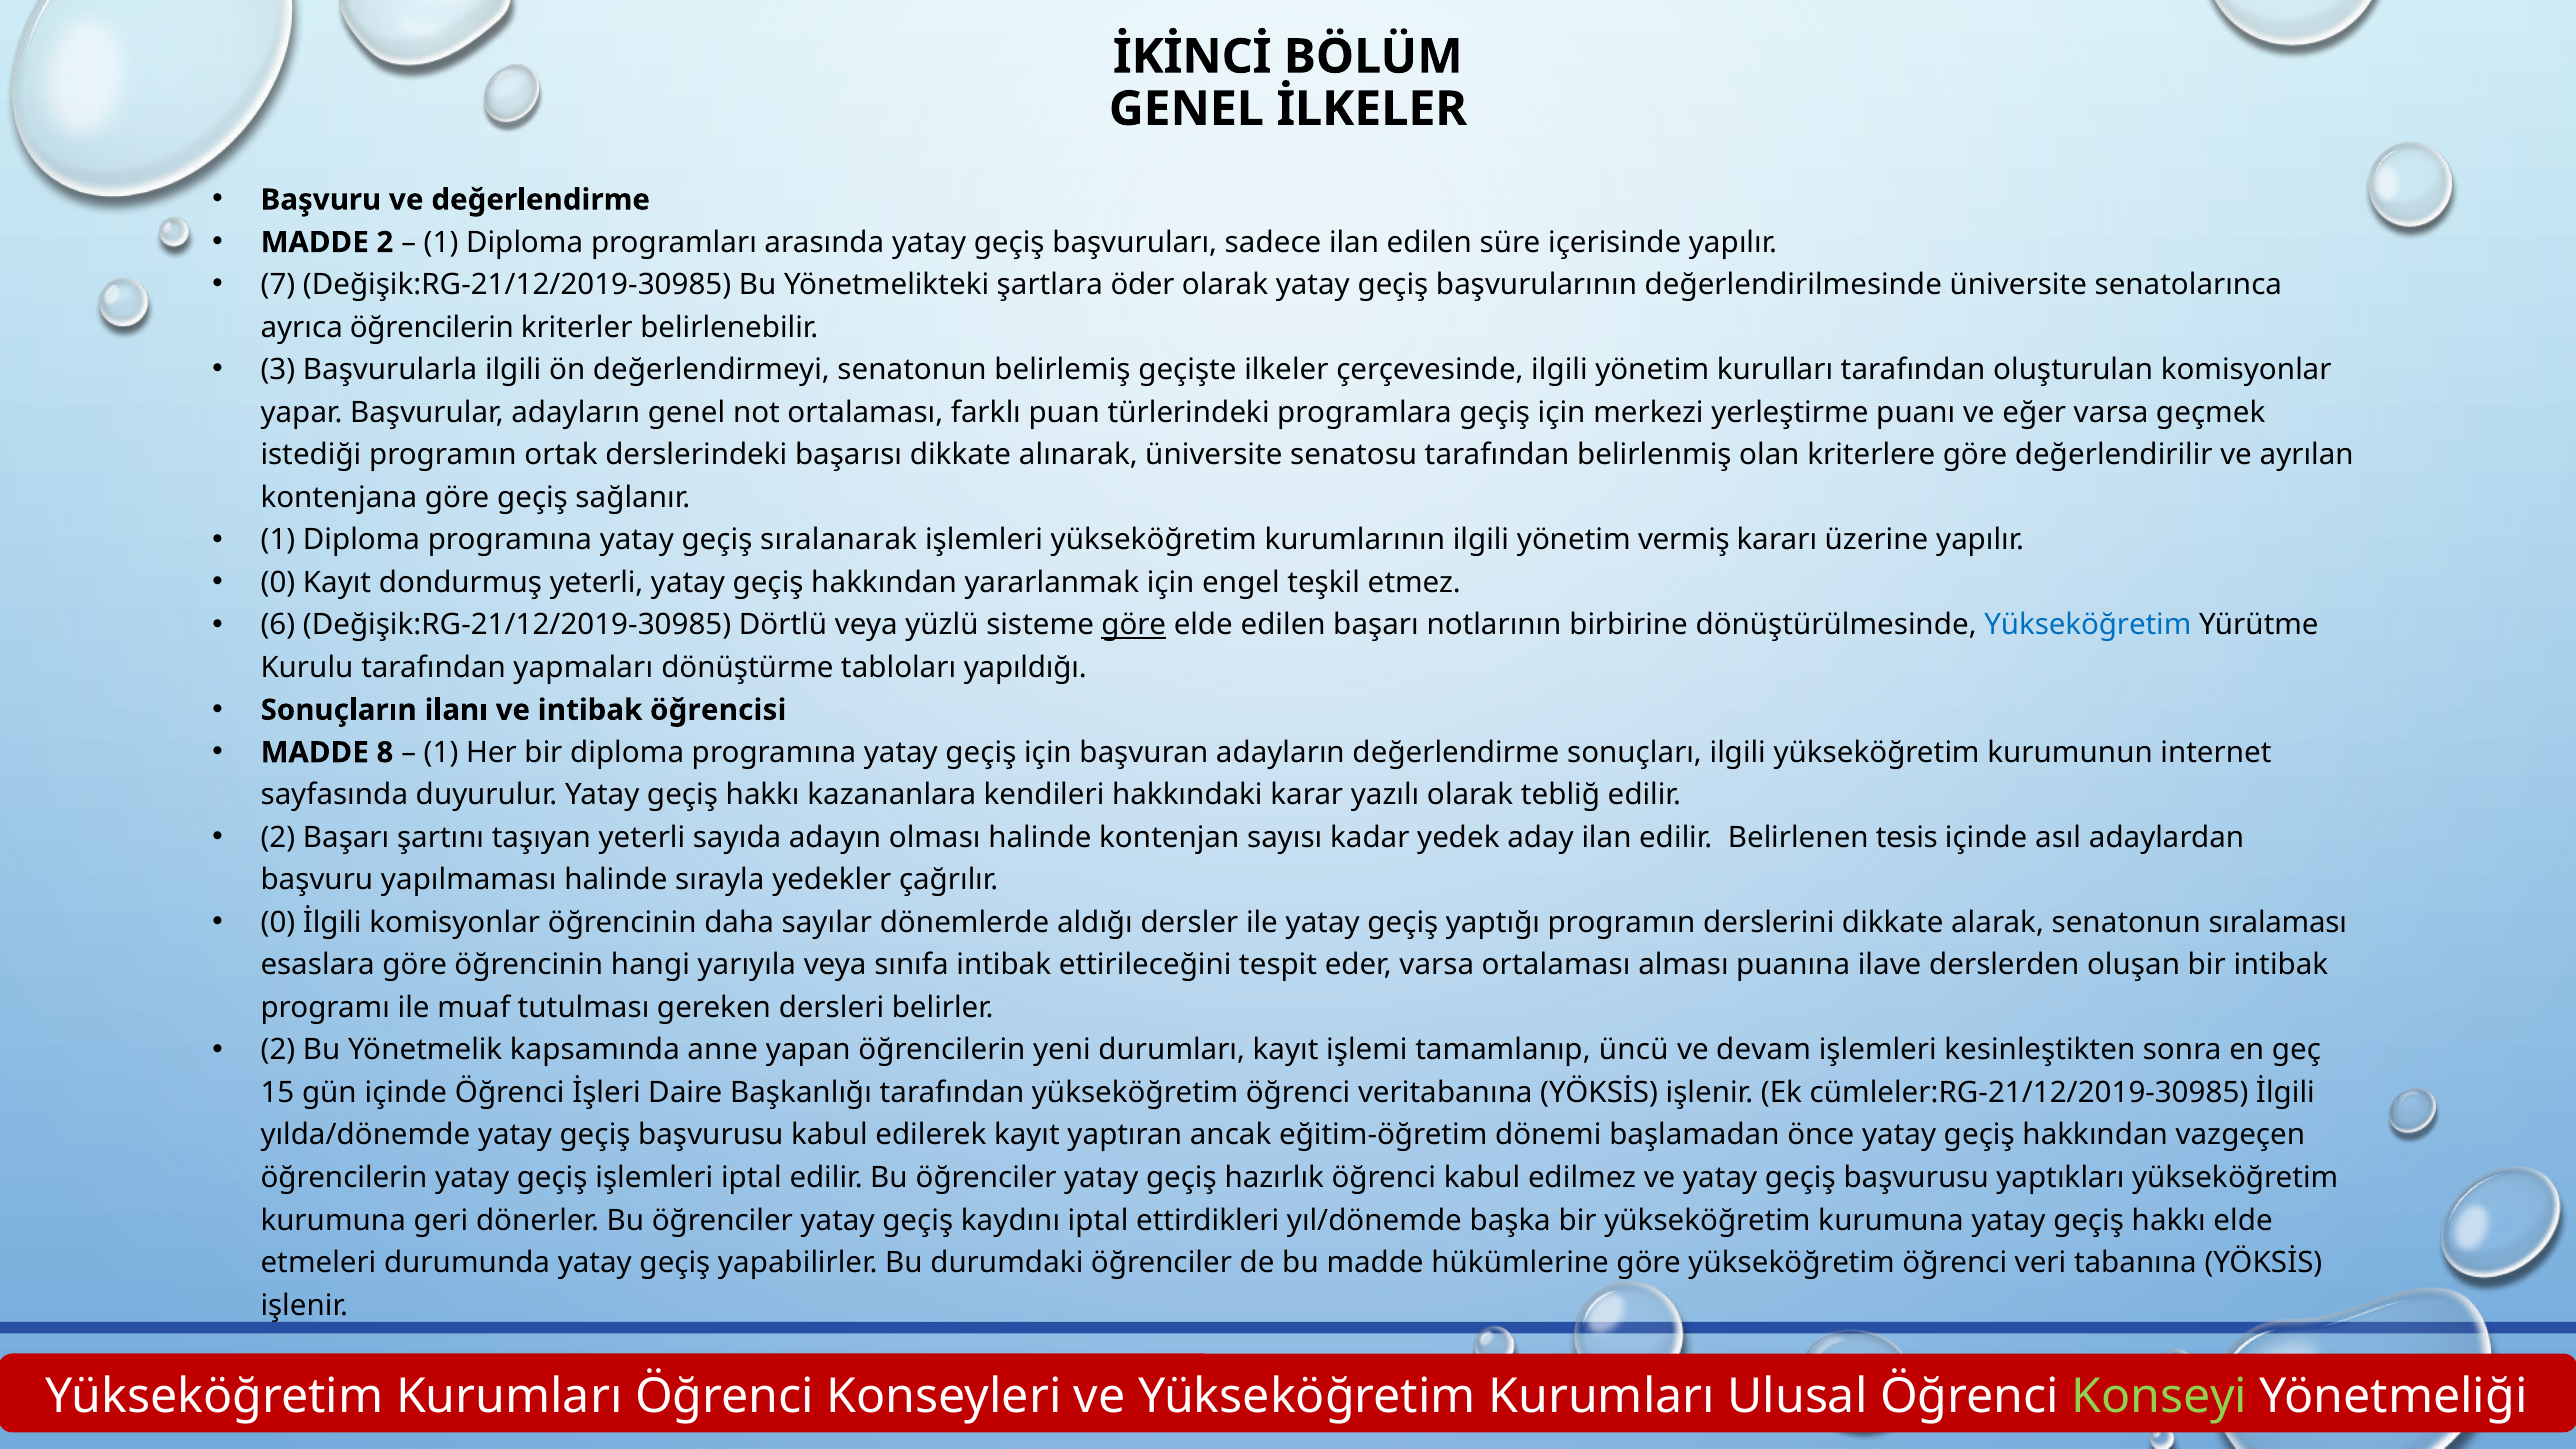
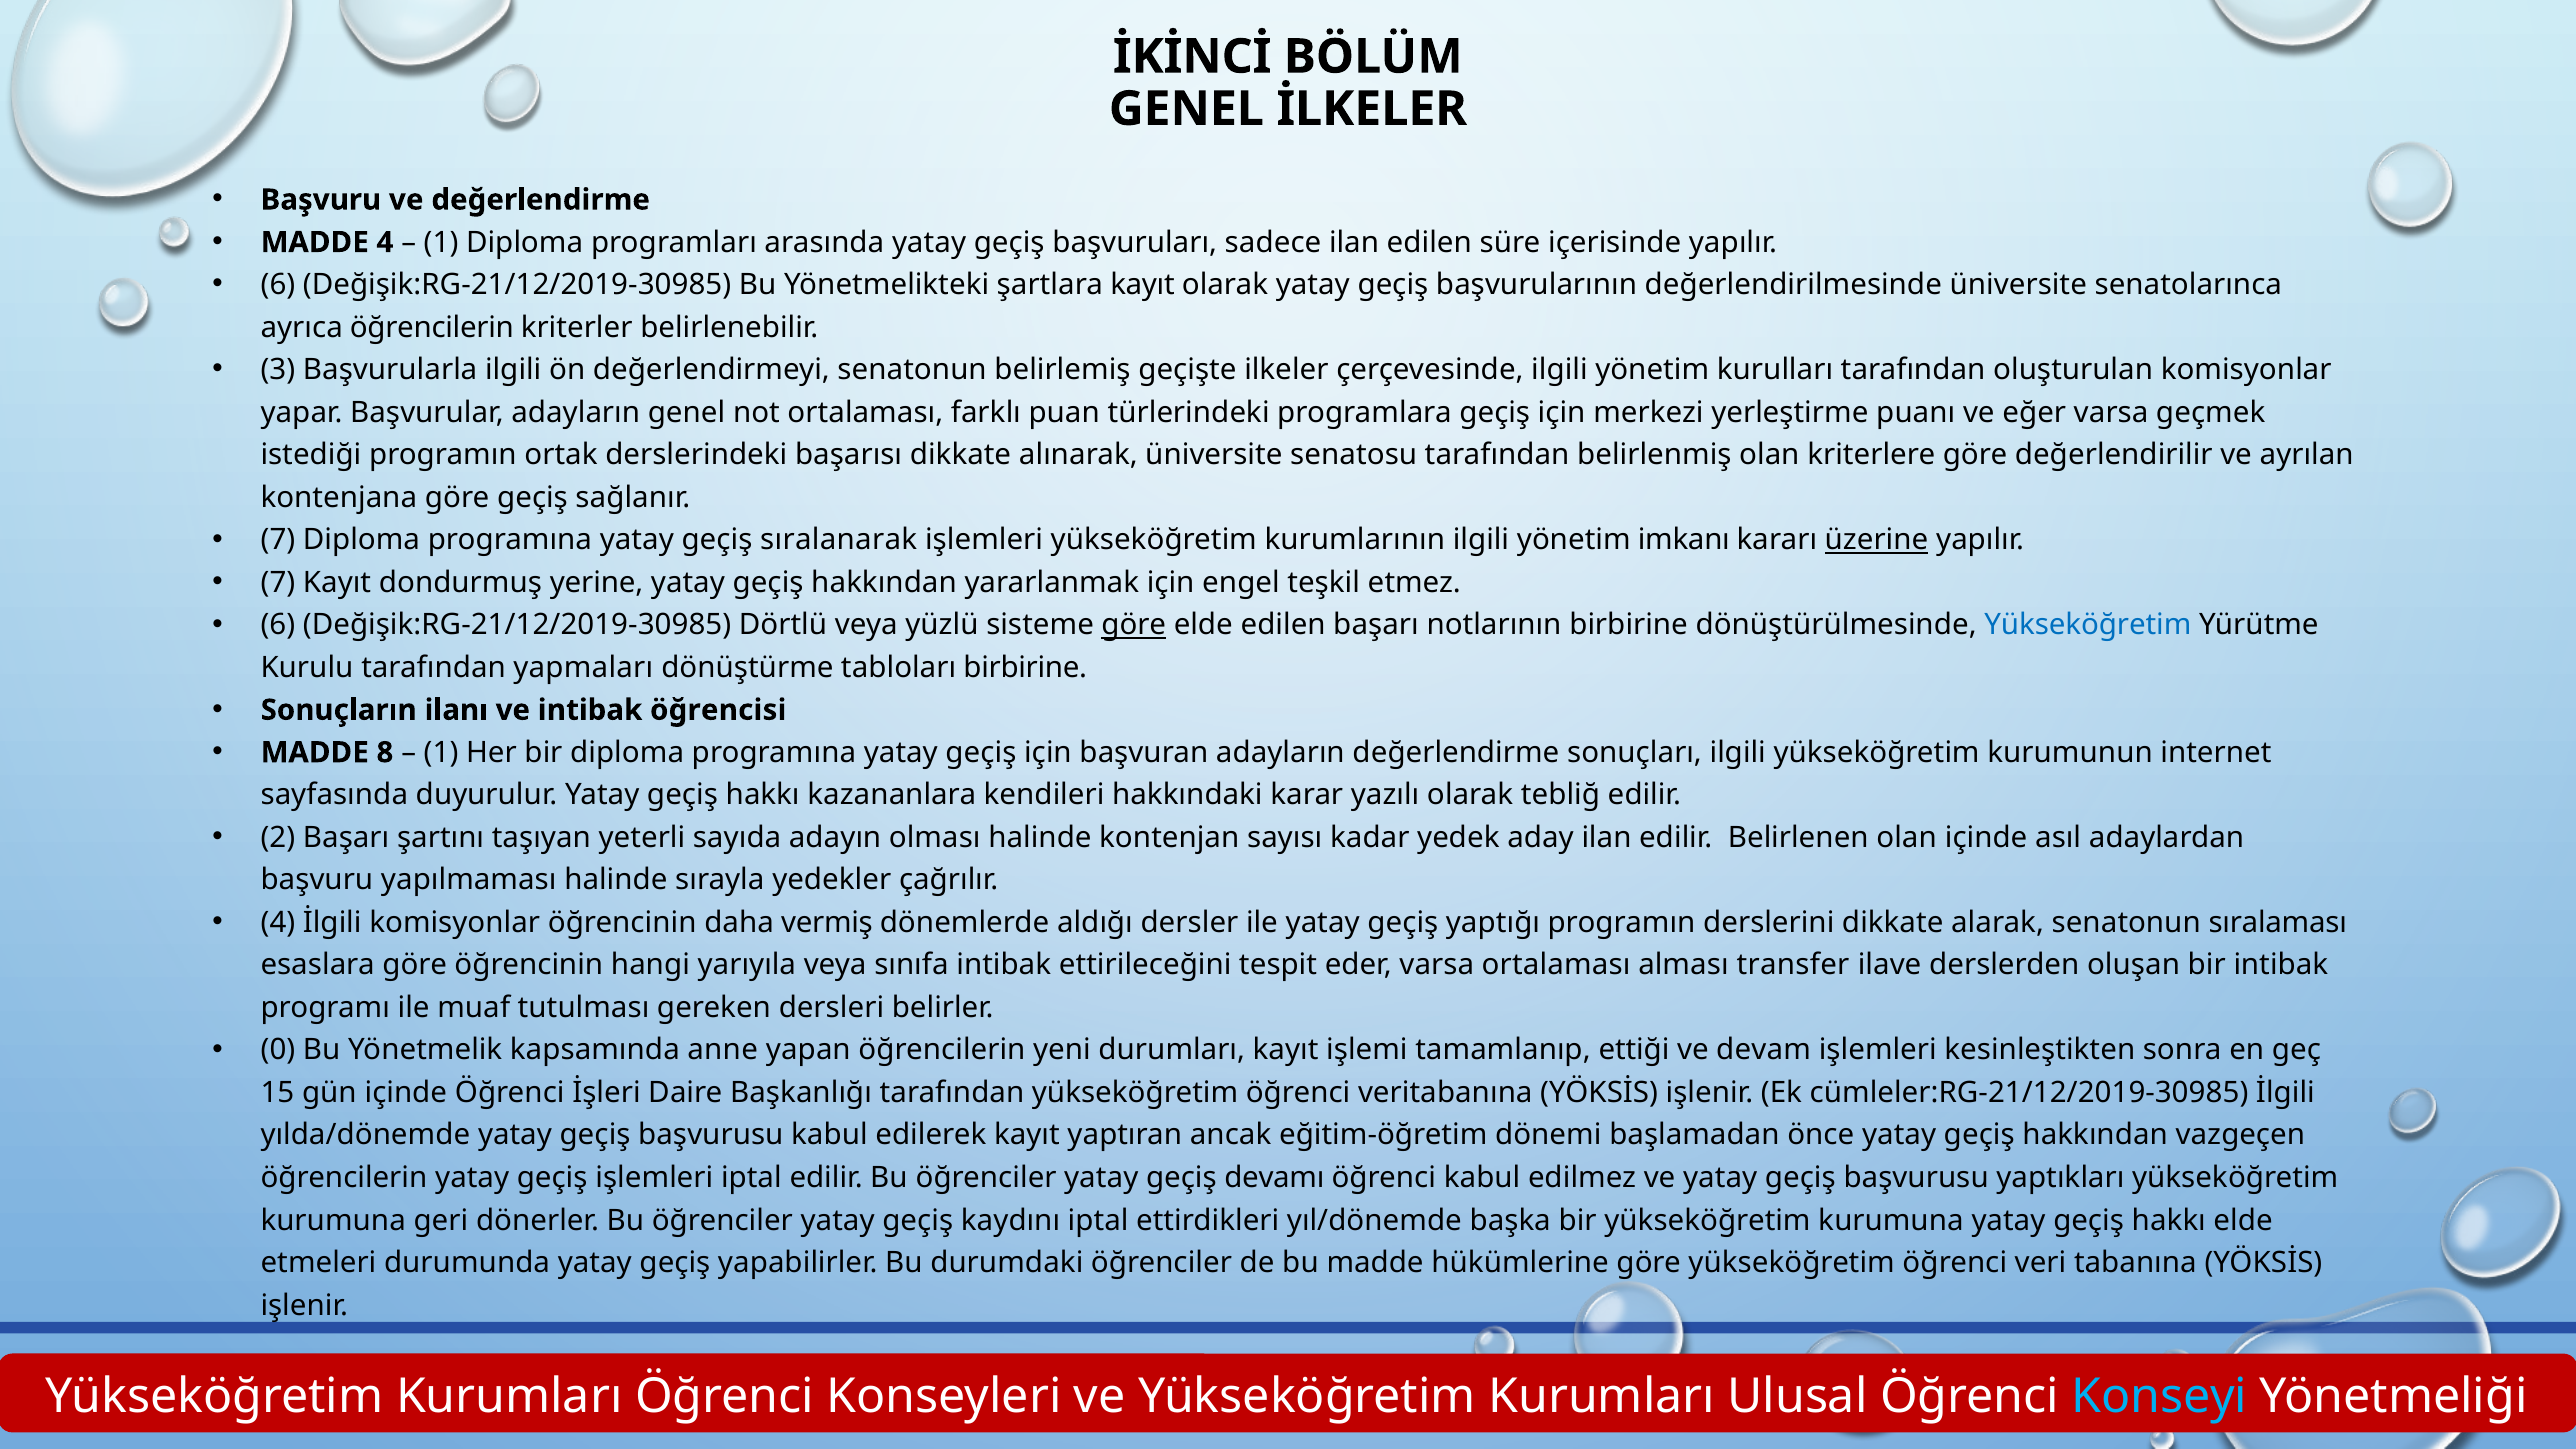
MADDE 2: 2 -> 4 (385, 242)
7: 7 -> 6 (278, 285)
şartlara öder: öder -> kayıt (1142, 285)
1: 1 -> 7 (278, 540)
vermiş: vermiş -> imkanı (1684, 540)
üzerine underline: none -> present (1876, 540)
0: 0 -> 7 (278, 582)
dondurmuş yeterli: yeterli -> yerine (597, 582)
tabloları yapıldığı: yapıldığı -> birbirine (1025, 668)
Belirlenen tesis: tesis -> olan (1907, 838)
0: 0 -> 4 (278, 923)
sayılar: sayılar -> vermiş (827, 923)
puanına: puanına -> transfer (1793, 965)
2: 2 -> 0 (278, 1050)
üncü: üncü -> ettiği (1634, 1050)
hazırlık: hazırlık -> devamı (1274, 1178)
Konseyi colour: light green -> light blue (2160, 1396)
